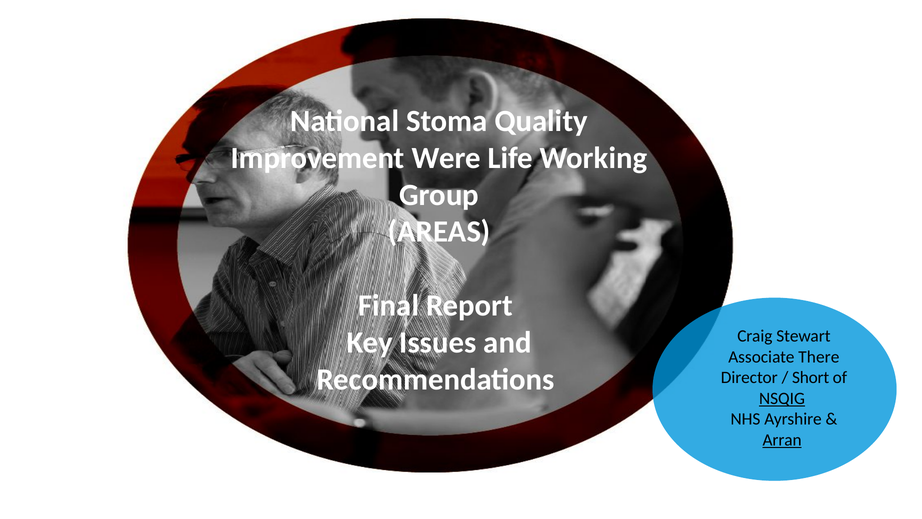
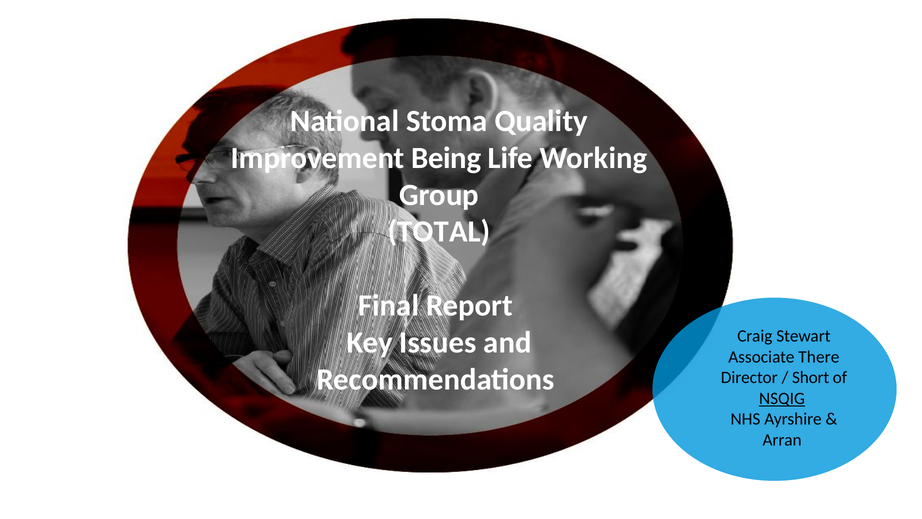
Were: Were -> Being (446, 158)
AREAS: AREAS -> TOTAL (439, 232)
Arran underline: present -> none (782, 440)
